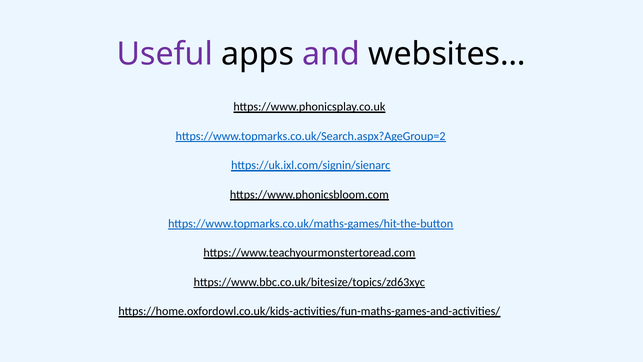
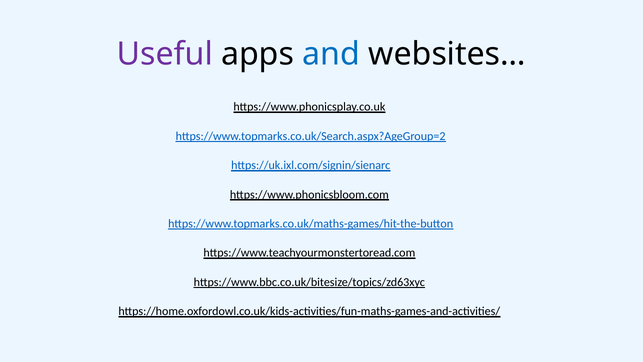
and colour: purple -> blue (331, 54)
